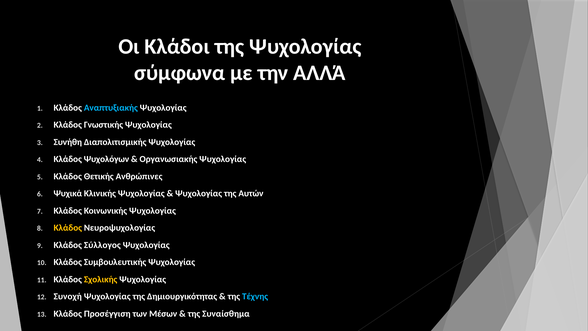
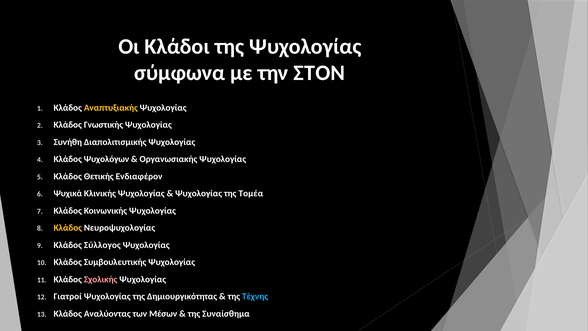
ΑΛΛΆ: ΑΛΛΆ -> ΣΤΟΝ (319, 73)
Αναπτυξιακής colour: light blue -> yellow (111, 108)
Ανθρώπινες: Ανθρώπινες -> Ενδιαφέρον (139, 176)
Αυτών: Αυτών -> Τομέα (251, 193)
Σχολικής colour: yellow -> pink (101, 279)
Συνοχή: Συνοχή -> Γιατροί (68, 296)
Προσέγγιση: Προσέγγιση -> Αναλύοντας (107, 313)
